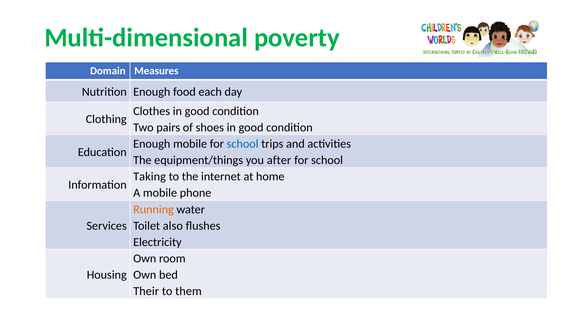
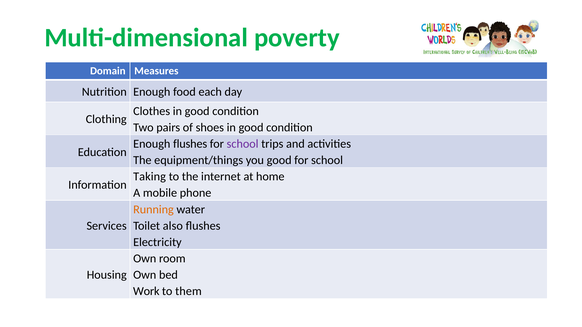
Enough mobile: mobile -> flushes (190, 144)
school colour: blue -> purple (243, 144)
you after: after -> good (279, 160)
Their: Their -> Work (146, 291)
